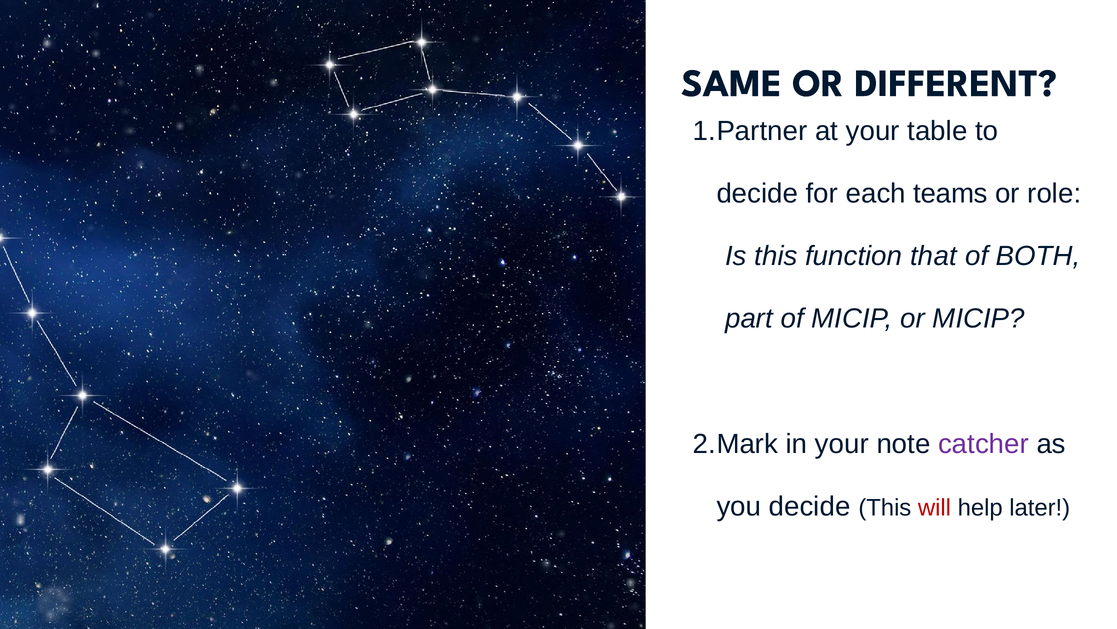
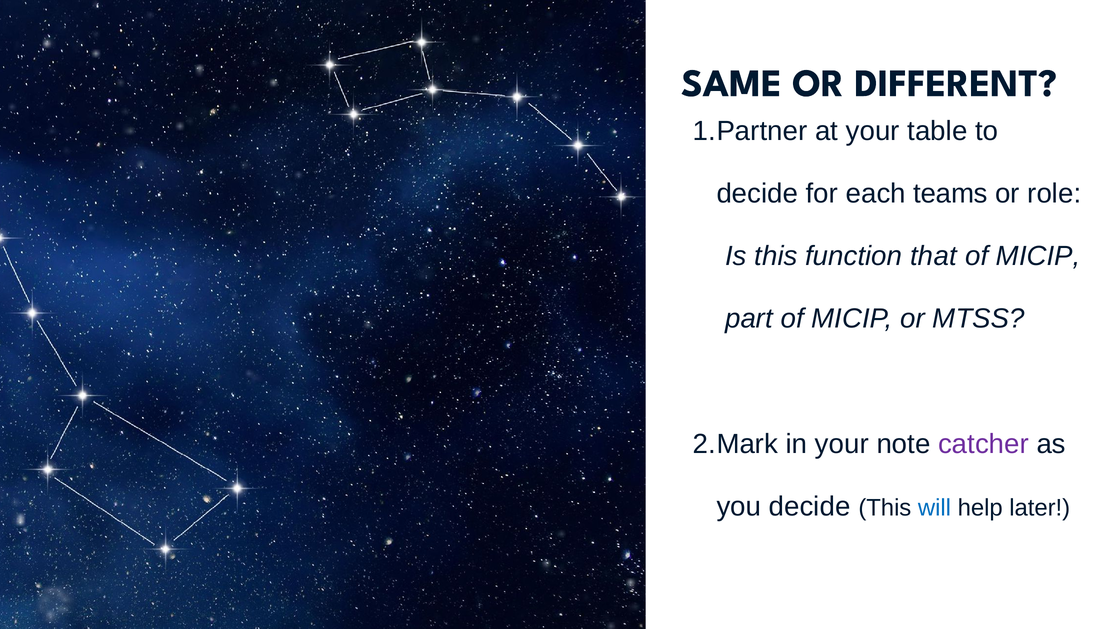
BOTH: BOTH -> MICIP (1038, 256)
or MICIP: MICIP -> MTSS (979, 318)
will colour: red -> blue (935, 507)
